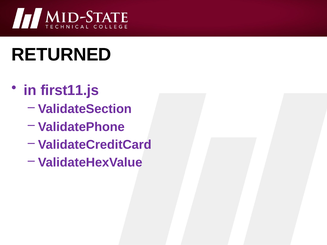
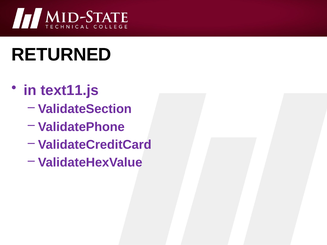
first11.js: first11.js -> text11.js (70, 90)
